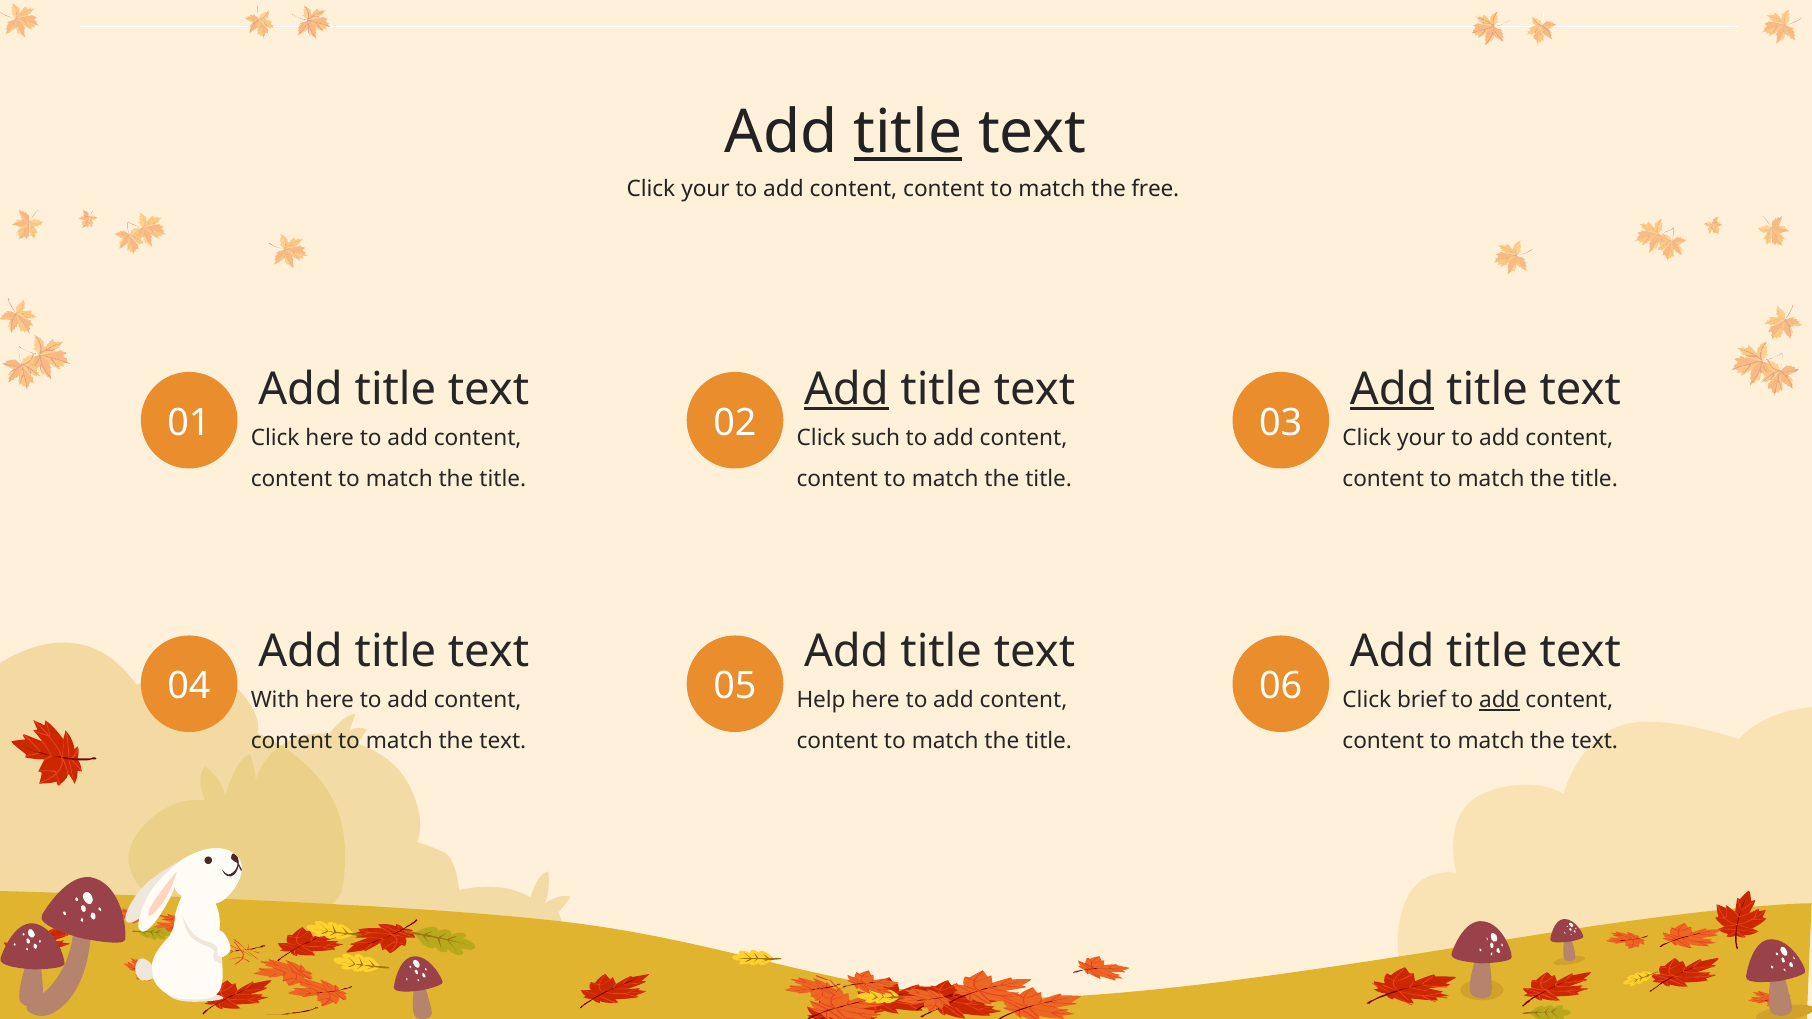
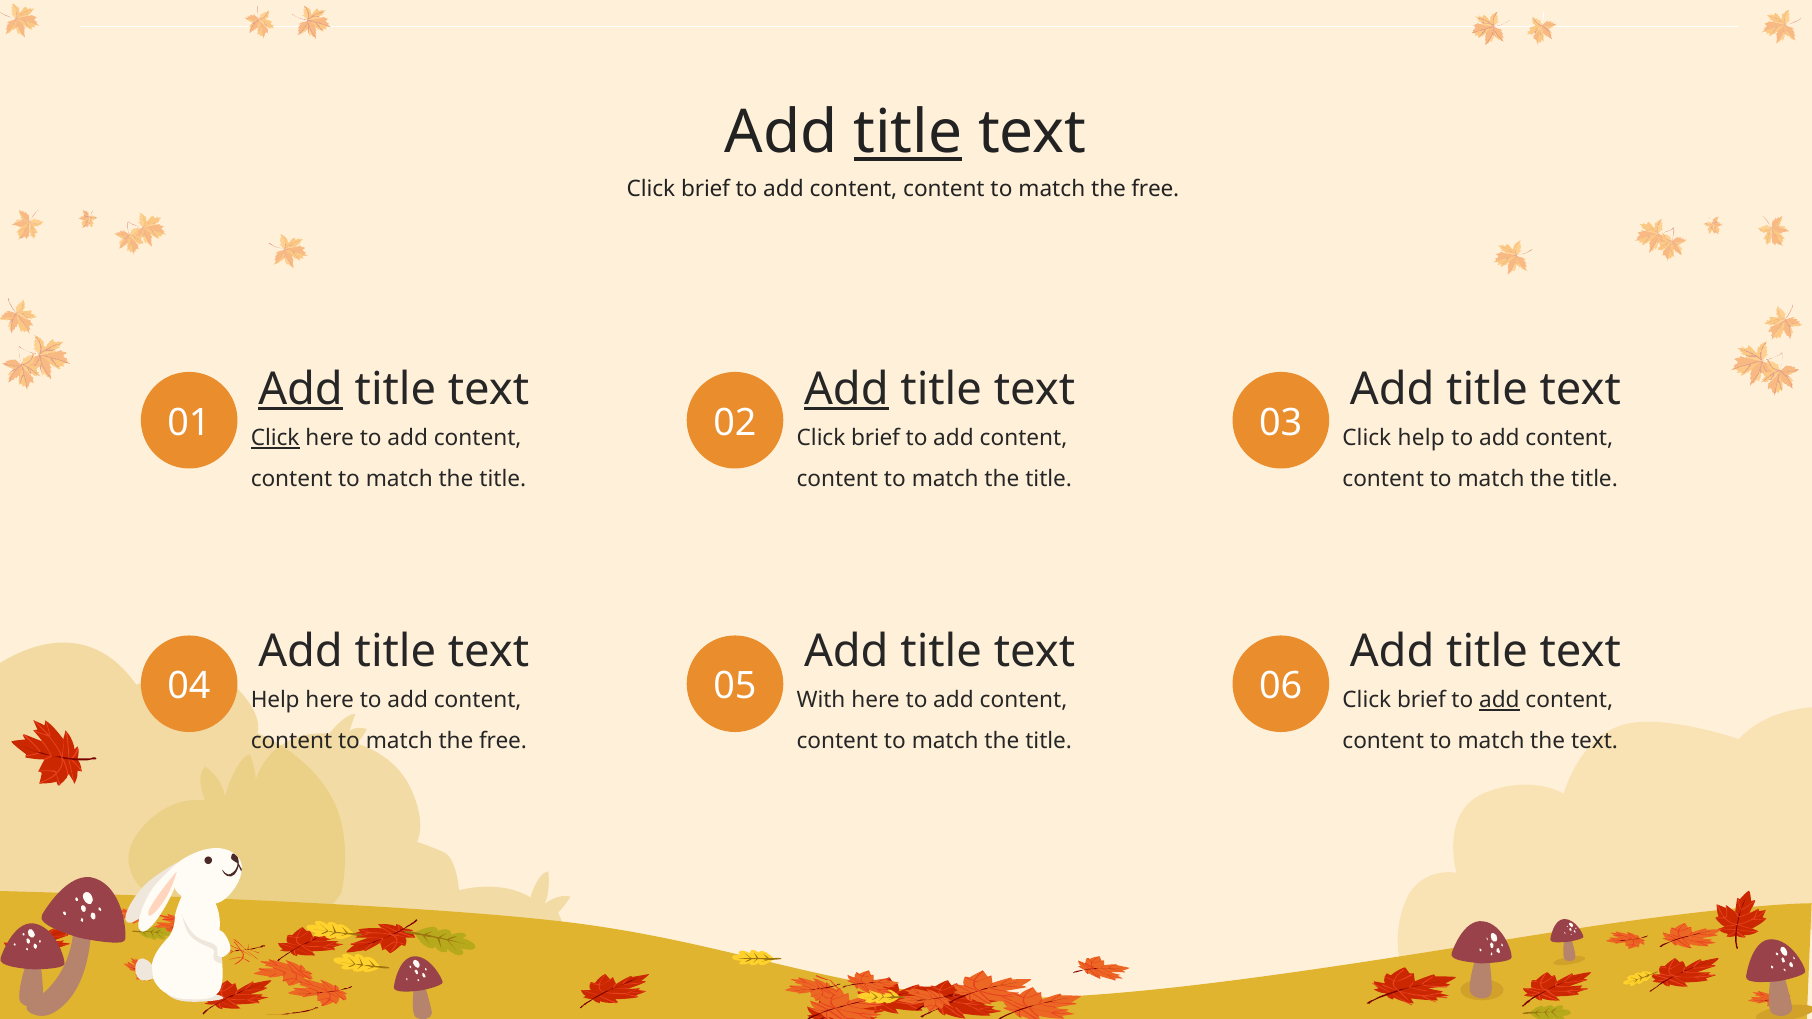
your: your -> brief (706, 189)
Add underline: none -> present (301, 389)
Add underline: present -> none (1392, 389)
Click underline: none -> present (275, 438)
02 Click such: such -> brief (876, 438)
03 Click your: your -> help (1421, 438)
With: With -> Help (275, 701)
Help: Help -> With (821, 701)
text: text -> free (503, 741)
